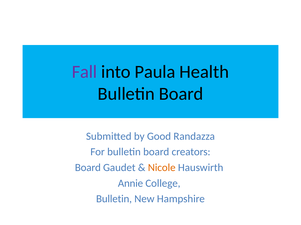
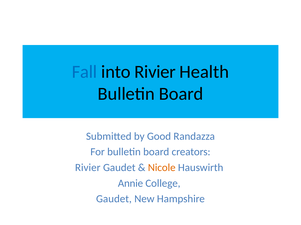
Fall colour: purple -> blue (84, 72)
into Paula: Paula -> Rivier (155, 72)
Board: Board -> Rivier (88, 168)
Bulletin: Bulletin -> Gaudet (114, 200)
